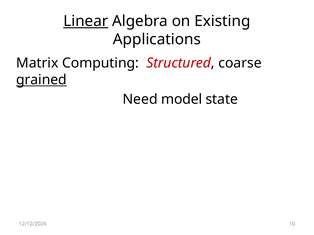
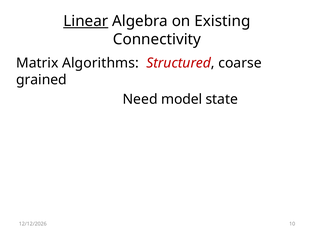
Applications: Applications -> Connectivity (157, 40)
Computing: Computing -> Algorithms (100, 63)
grained underline: present -> none (41, 80)
